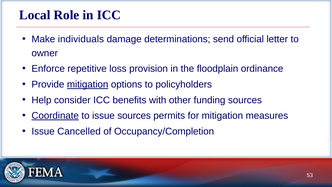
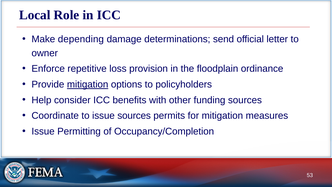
individuals: individuals -> depending (81, 39)
Coordinate underline: present -> none (55, 116)
Cancelled: Cancelled -> Permitting (79, 131)
